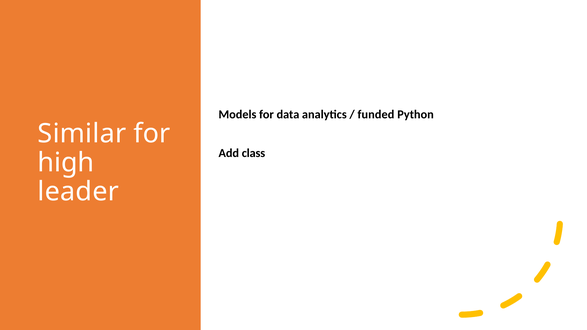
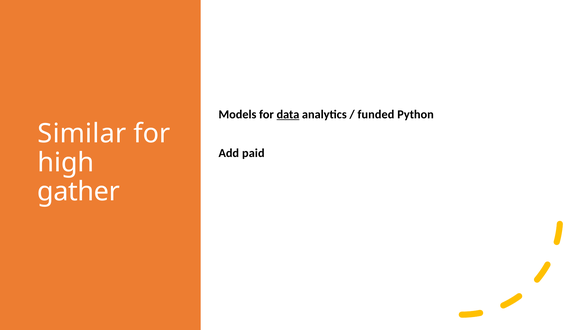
data underline: none -> present (288, 115)
class: class -> paid (253, 153)
leader: leader -> gather (79, 192)
